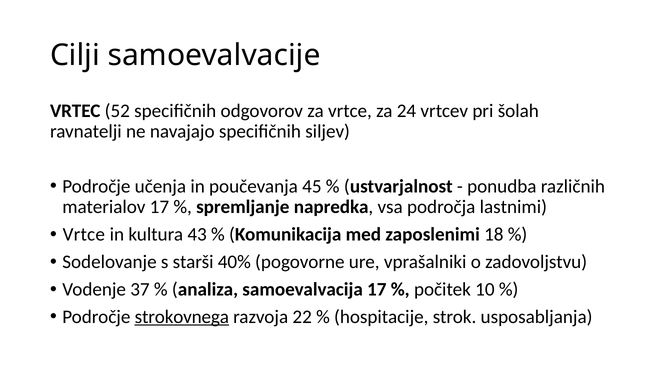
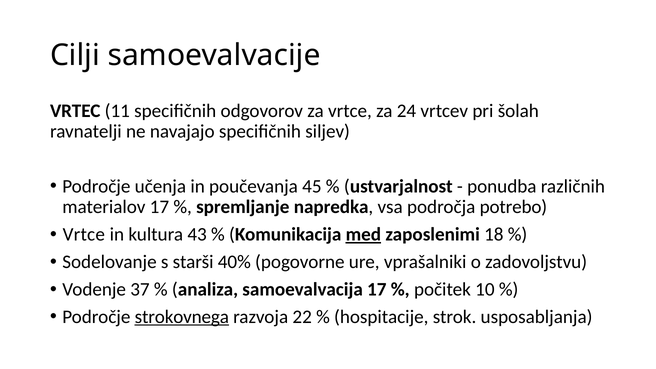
52: 52 -> 11 (117, 111)
lastnimi: lastnimi -> potrebo (513, 207)
med underline: none -> present (363, 235)
